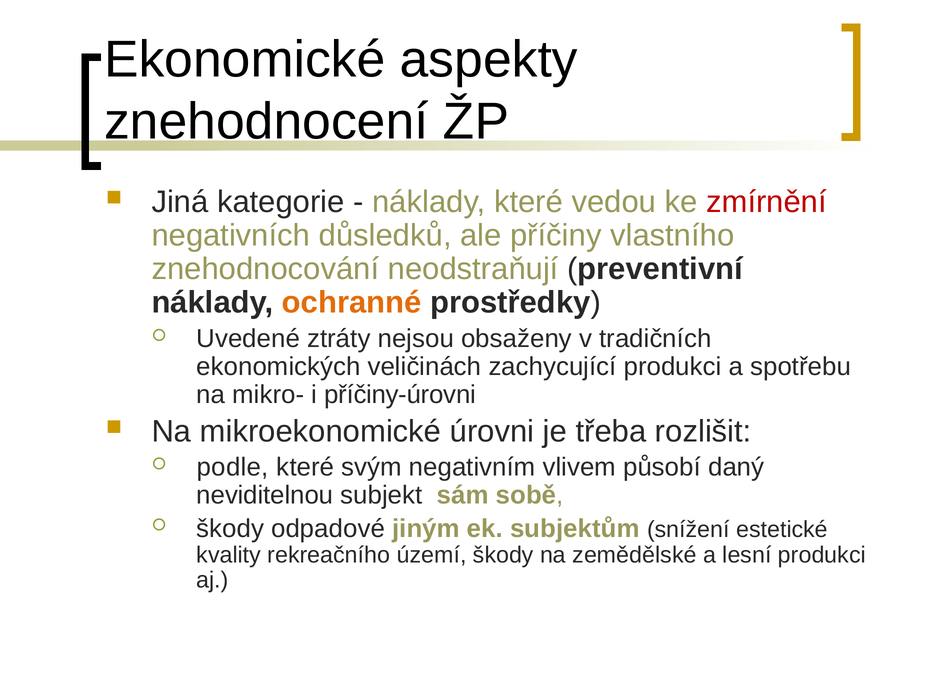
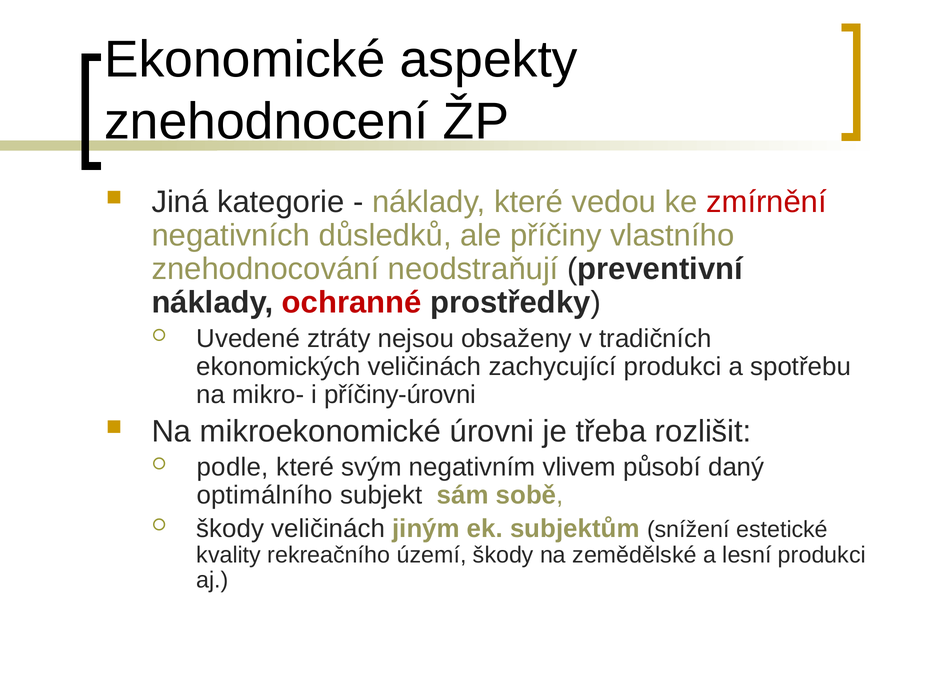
ochranné colour: orange -> red (352, 302)
neviditelnou: neviditelnou -> optimálního (265, 495)
škody odpadové: odpadové -> veličinách (328, 528)
